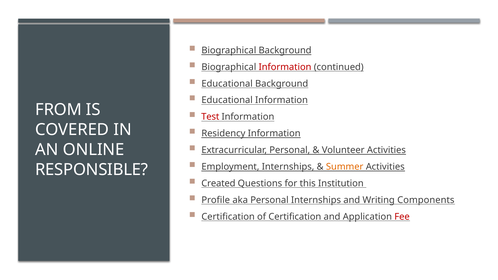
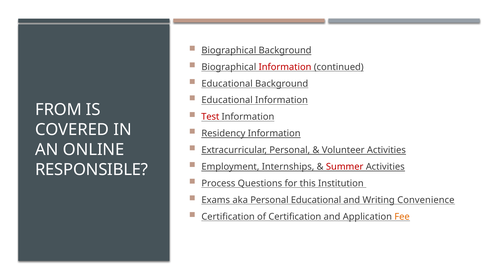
Summer colour: orange -> red (345, 167)
Created: Created -> Process (218, 183)
Profile: Profile -> Exams (216, 200)
Personal Internships: Internships -> Educational (316, 200)
Components: Components -> Convenience (426, 200)
Fee colour: red -> orange (402, 217)
